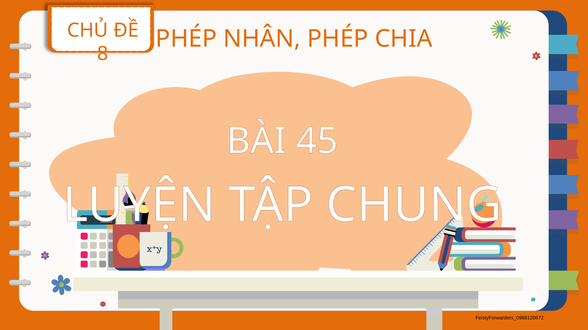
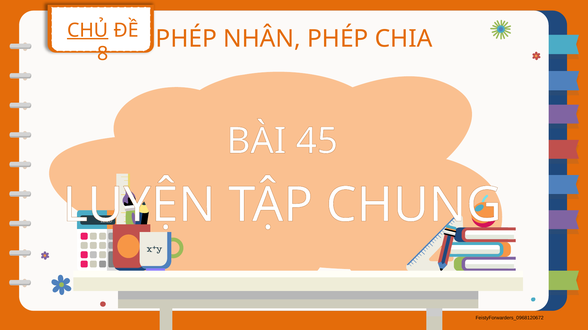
CHỦ underline: none -> present (88, 30)
